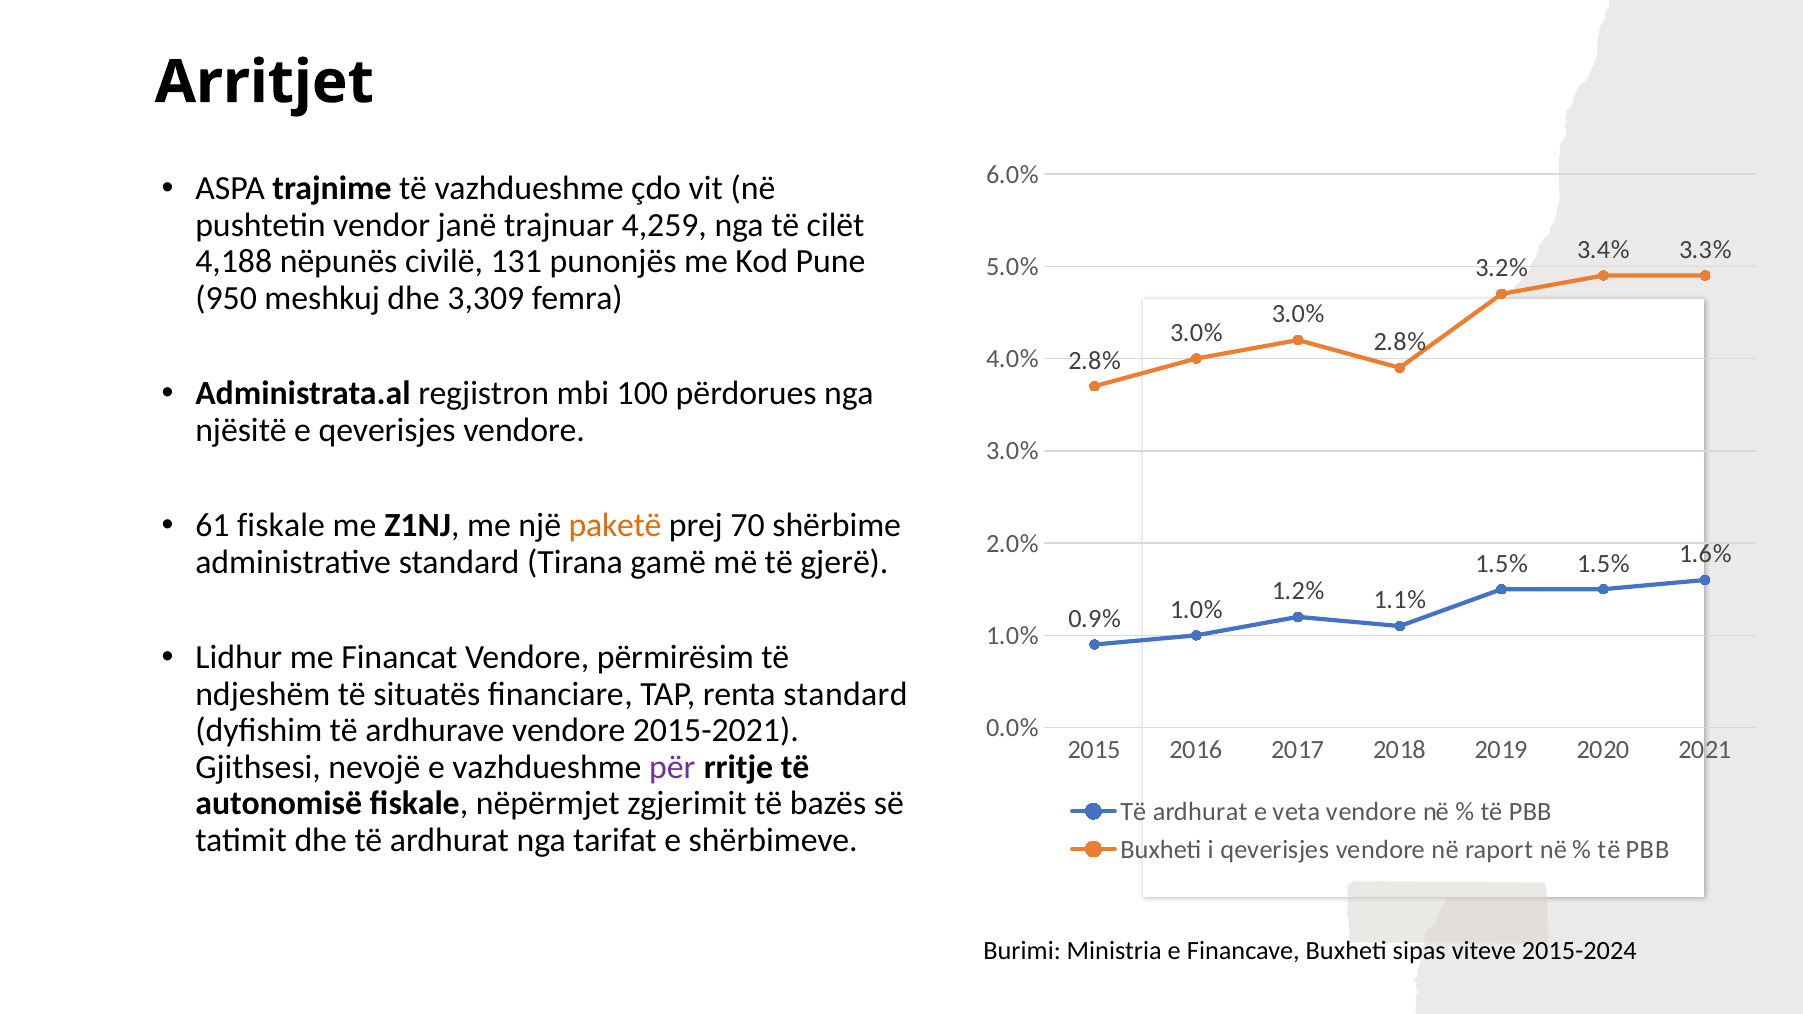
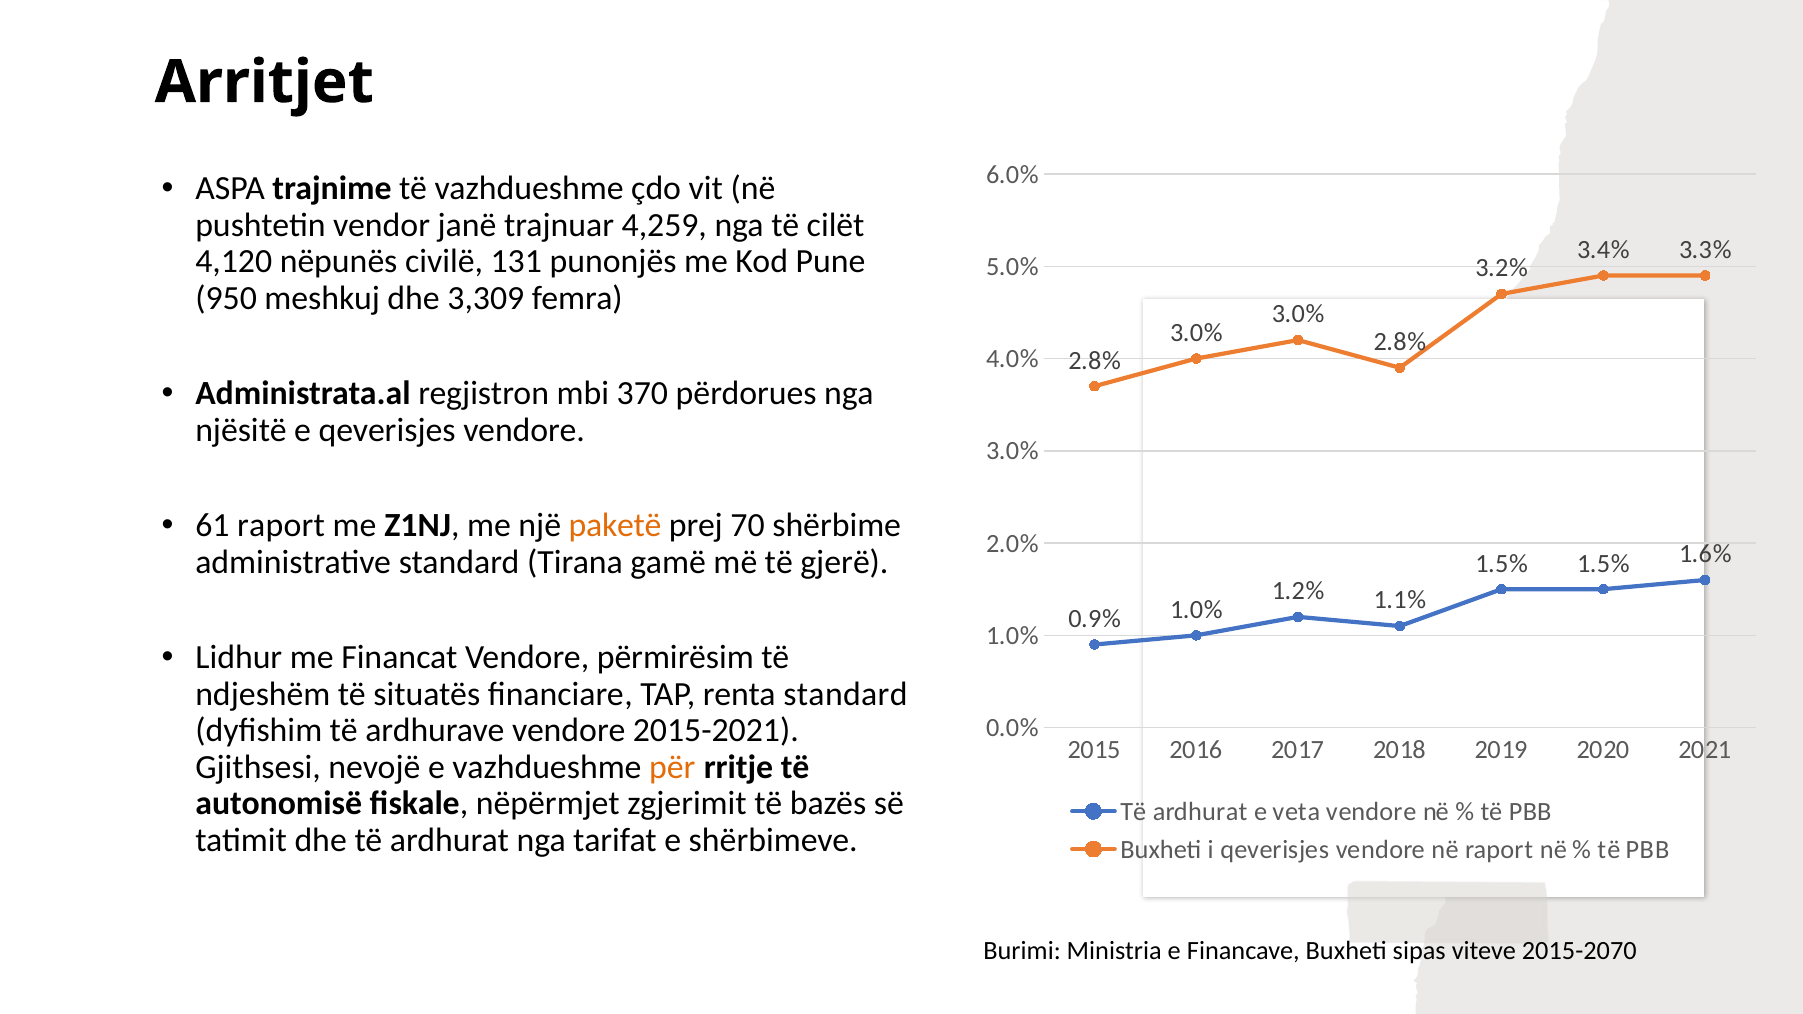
4,188: 4,188 -> 4,120 (234, 262)
100: 100 -> 370 (642, 394)
61 fiskale: fiskale -> raport (281, 526)
për colour: purple -> orange (672, 767)
2015-2024: 2015-2024 -> 2015-2070 (1579, 951)
